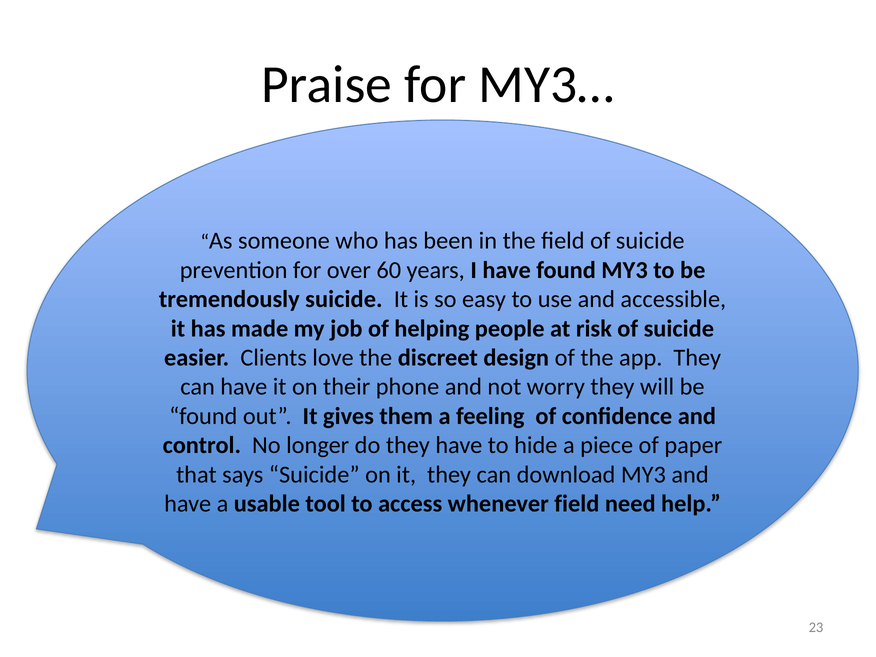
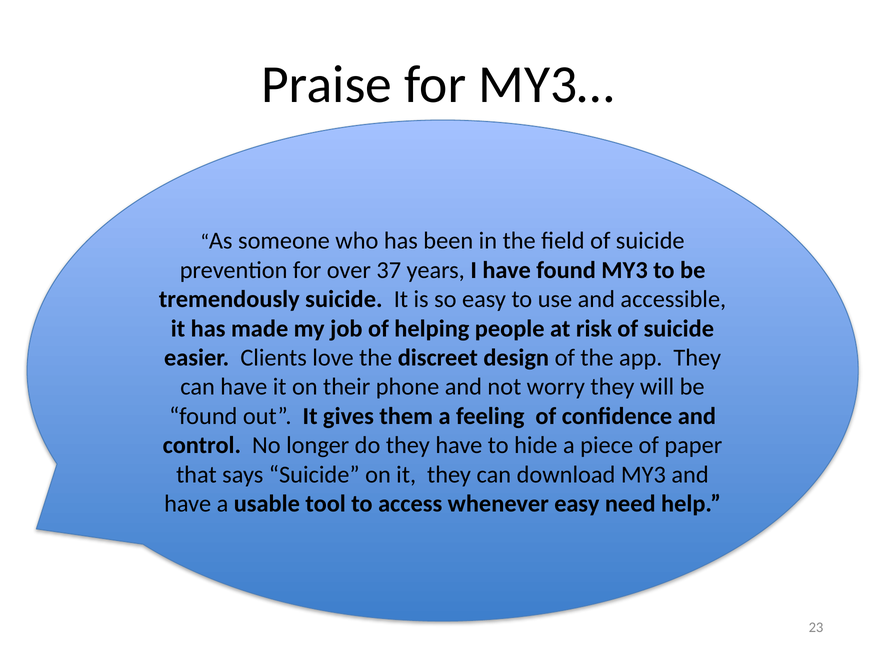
60: 60 -> 37 (389, 270)
whenever field: field -> easy (577, 504)
